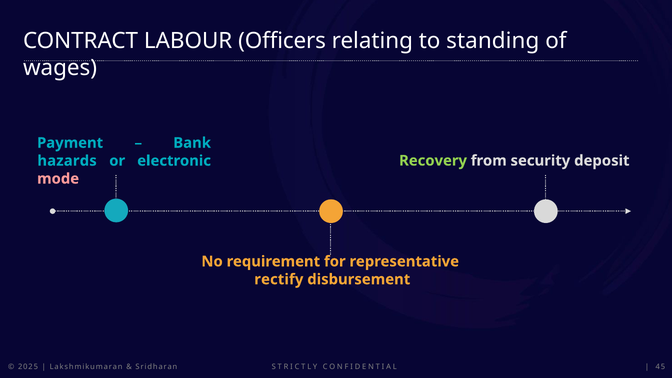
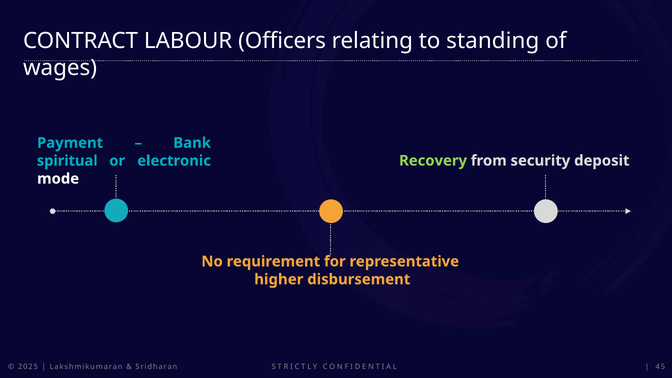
hazards: hazards -> spiritual (67, 161)
mode colour: pink -> white (58, 179)
rectify: rectify -> higher (279, 279)
